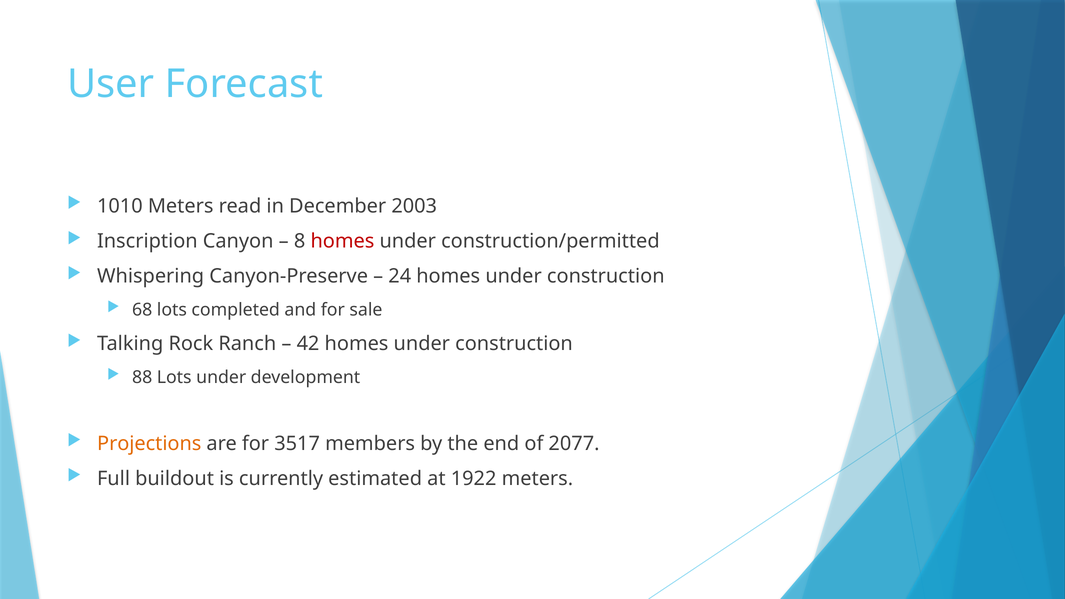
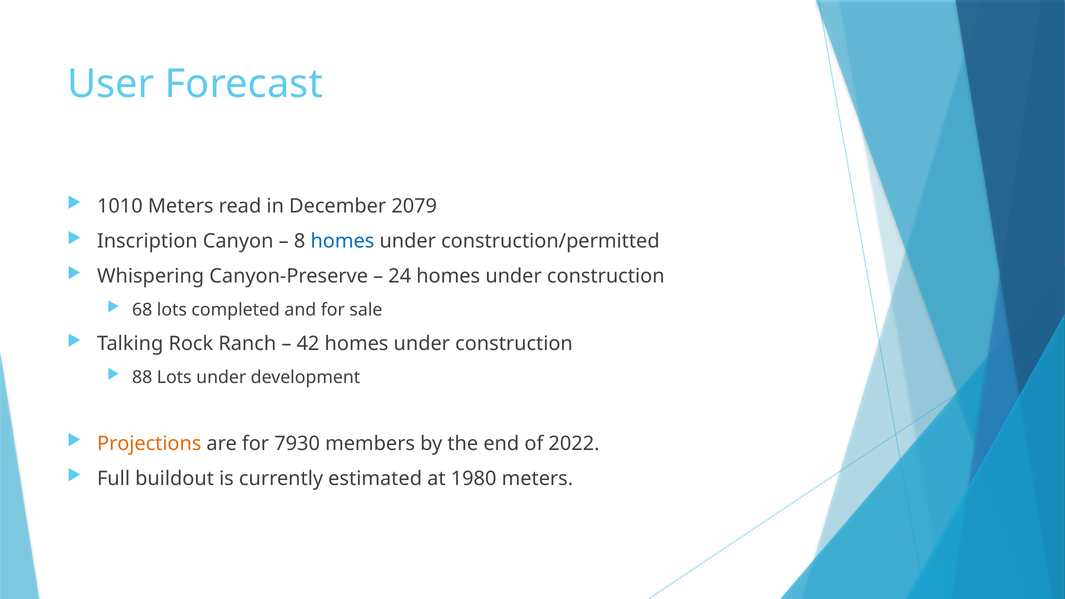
2003: 2003 -> 2079 (414, 206)
homes colour: red -> blue (342, 241)
3517: 3517 -> 7930 (297, 444)
2077: 2077 -> 2022 (574, 444)
1922: 1922 -> 1980 (474, 479)
